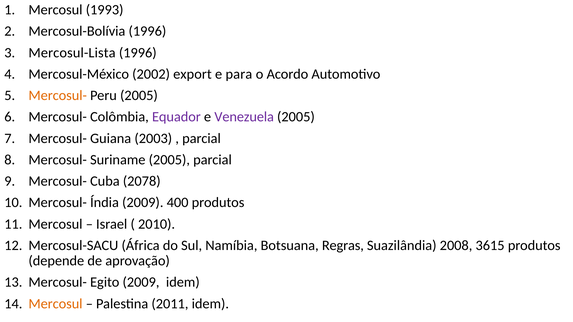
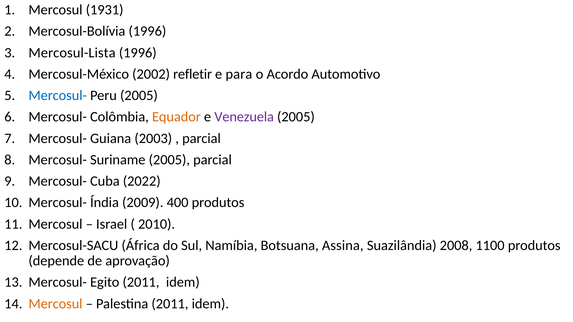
1993: 1993 -> 1931 (105, 10)
export: export -> refletir (193, 74)
Mercosul- colour: orange -> blue (58, 96)
Equador colour: purple -> orange (176, 117)
2078: 2078 -> 2022 (142, 181)
Regras: Regras -> Assina (343, 246)
3615: 3615 -> 1100 (490, 246)
Egito 2009: 2009 -> 2011 (141, 283)
